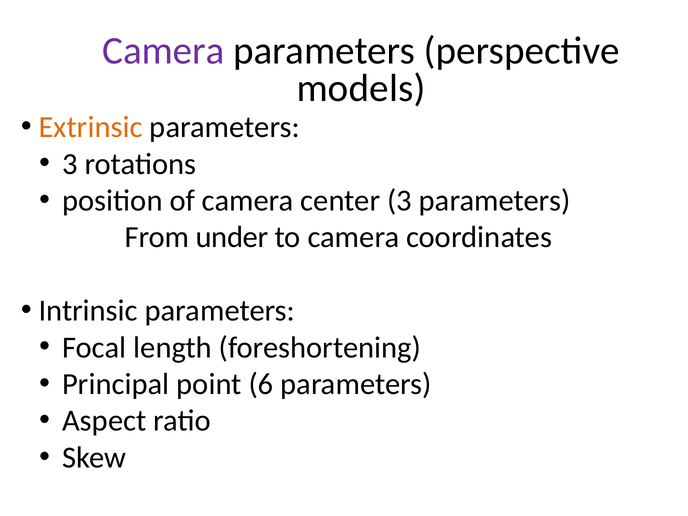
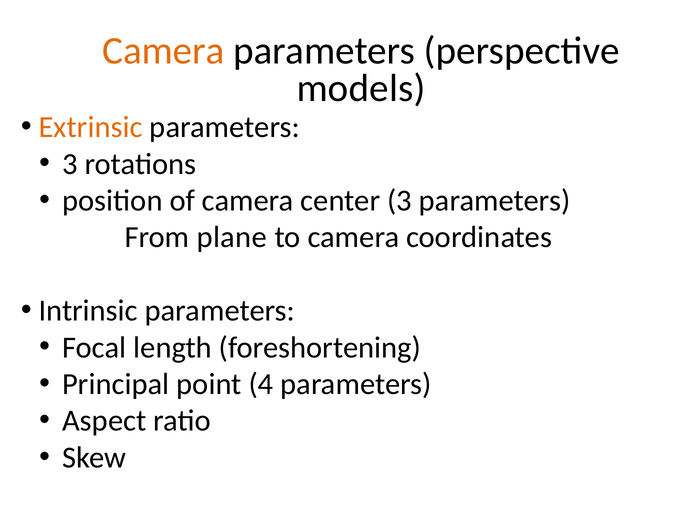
Camera colour: purple -> orange (163, 51)
under: under -> plane (232, 237)
6: 6 -> 4 (261, 384)
